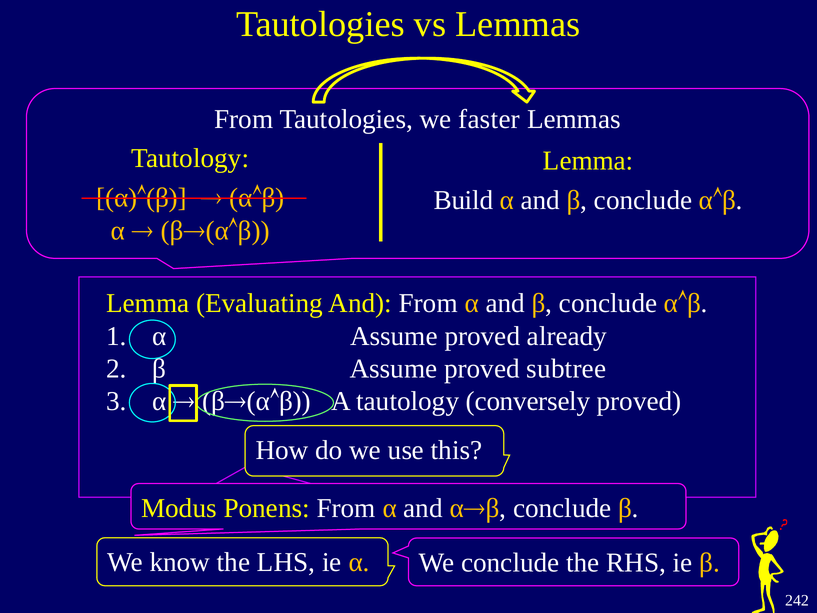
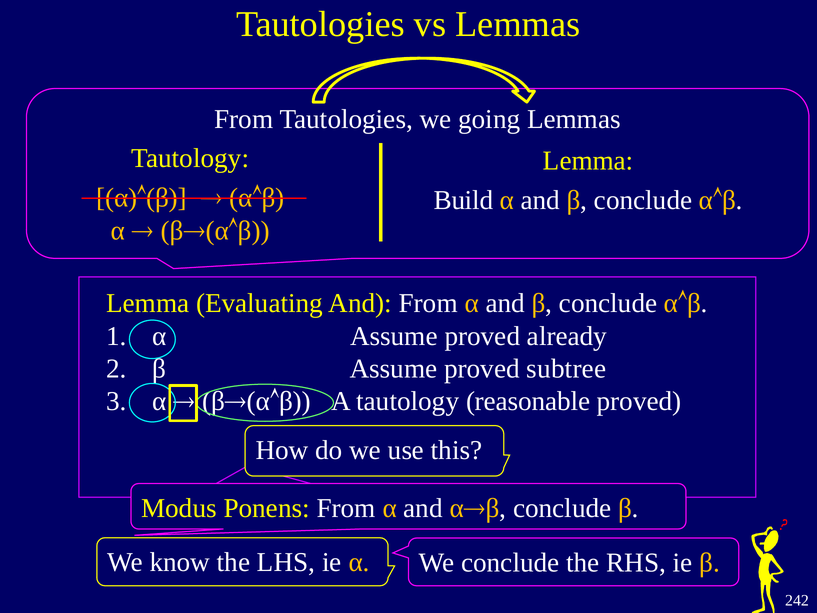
faster: faster -> going (489, 119)
conversely: conversely -> reasonable (528, 401)
